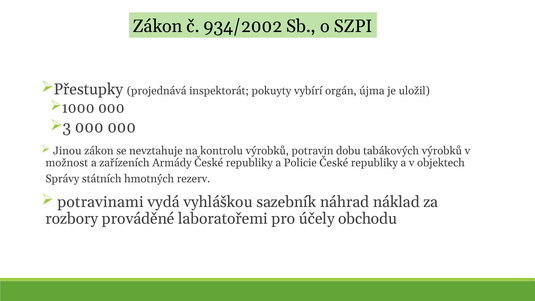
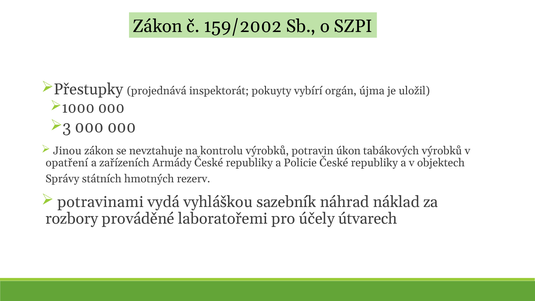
934/2002: 934/2002 -> 159/2002 (243, 26)
dobu: dobu -> úkon (348, 151)
možnost: možnost -> opatření (67, 163)
obchodu: obchodu -> útvarech (368, 219)
